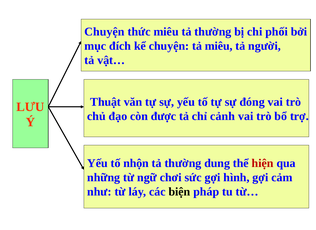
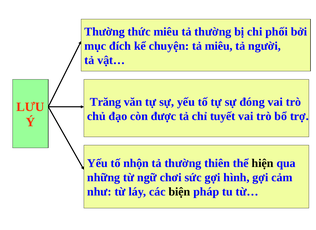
Chuyện: Chuyện -> Thường (105, 32)
Thuật: Thuật -> Trăng (106, 102)
cảnh: cảnh -> tuyết (223, 116)
dung: dung -> thiên (217, 163)
hiện colour: red -> black (263, 163)
